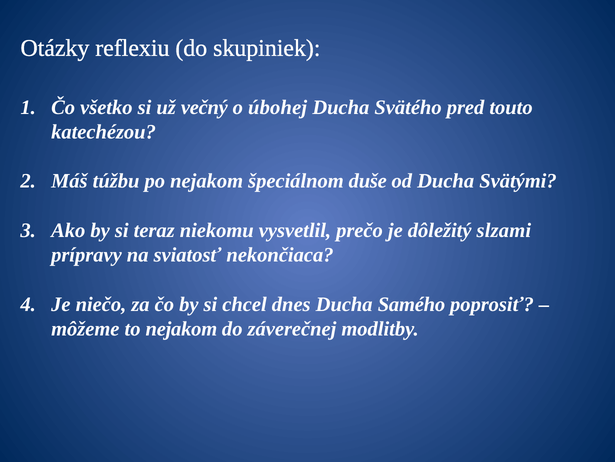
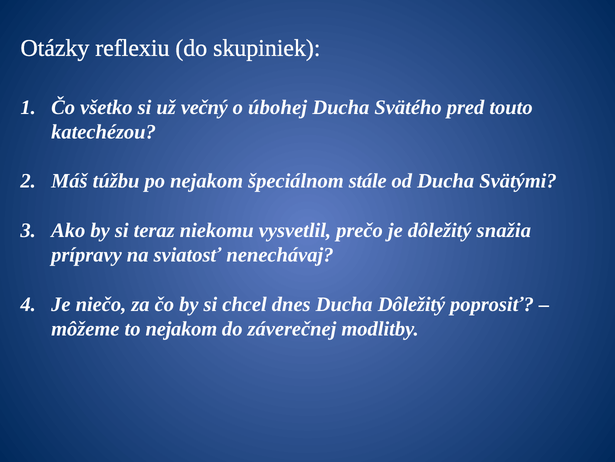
duše: duše -> stále (368, 181)
slzami: slzami -> snažia (504, 230)
nekončiaca: nekončiaca -> nenechávaj (280, 255)
Ducha Samého: Samého -> Dôležitý (411, 304)
